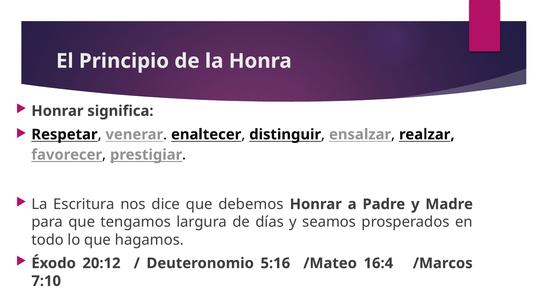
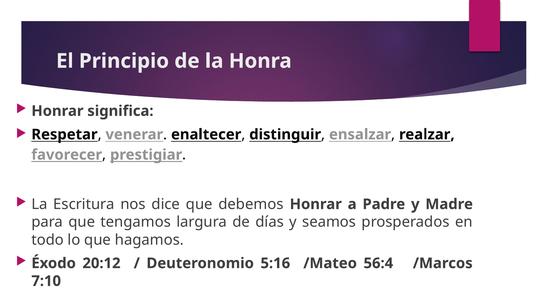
16:4: 16:4 -> 56:4 (378, 263)
